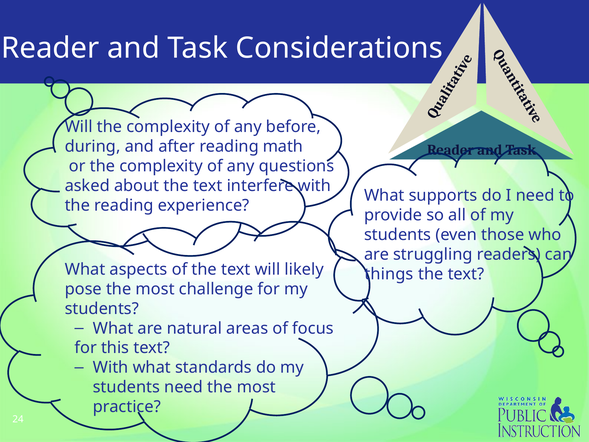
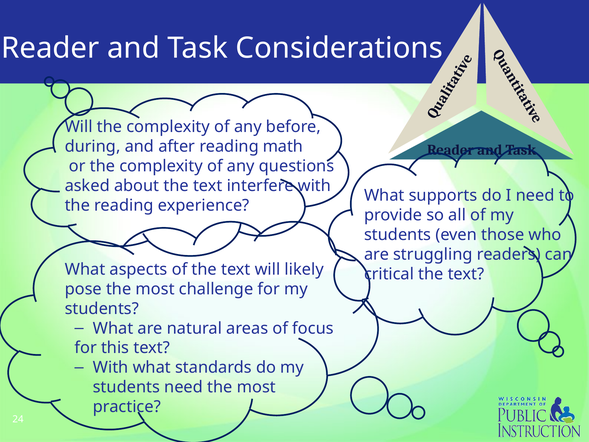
things: things -> critical (389, 274)
